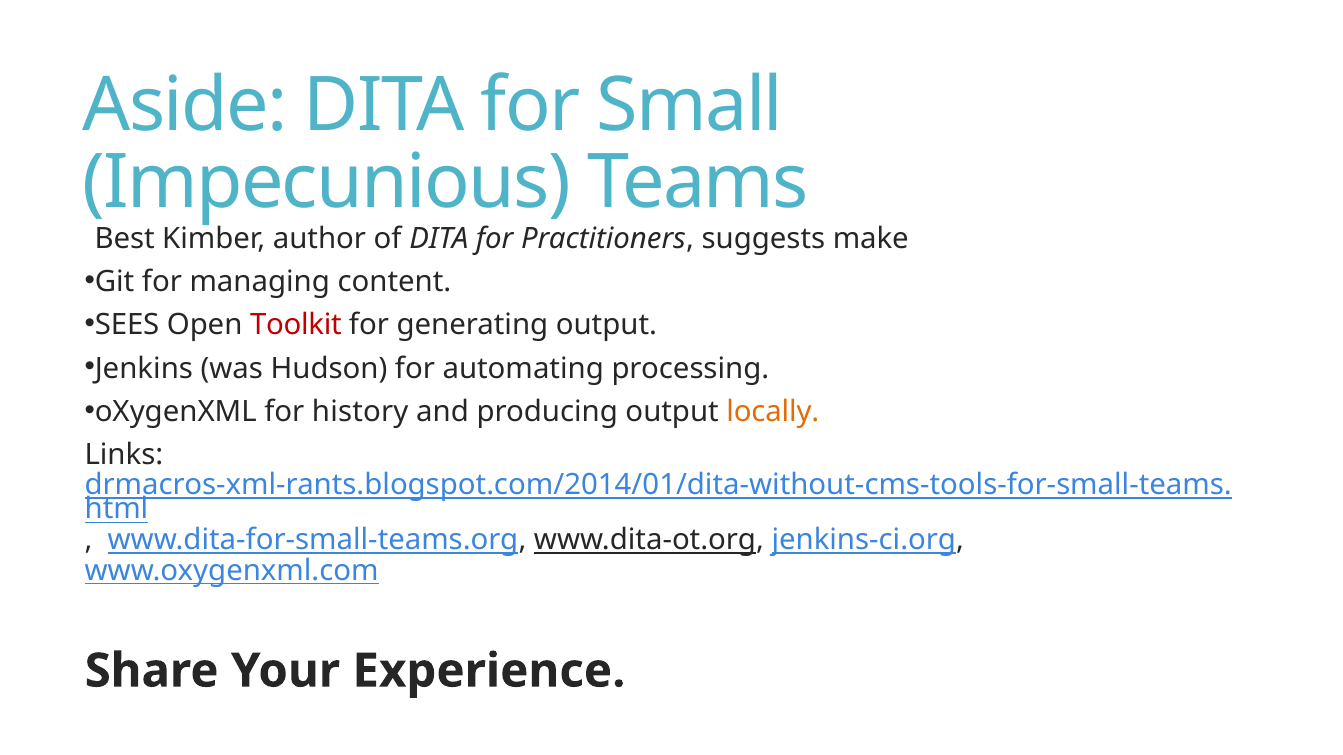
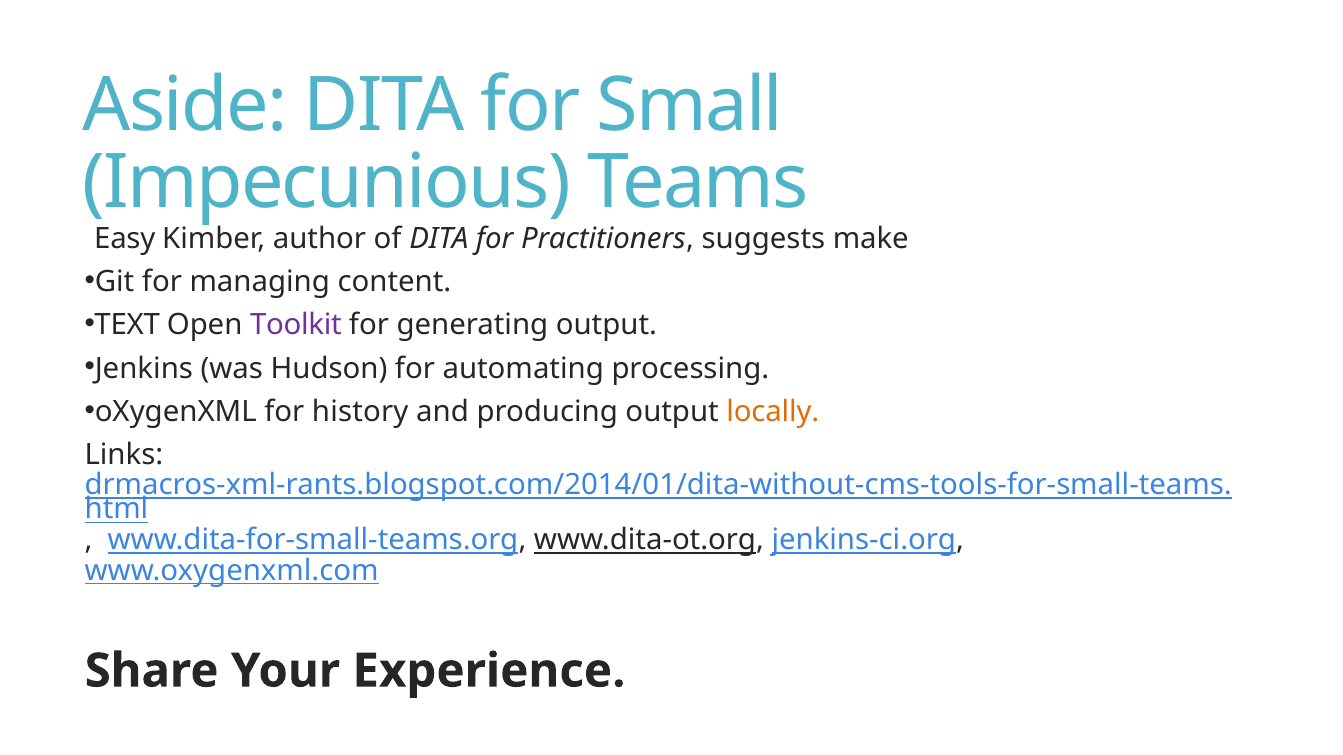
Best: Best -> Easy (125, 239)
SEES: SEES -> TEXT (127, 325)
Toolkit colour: red -> purple (296, 325)
